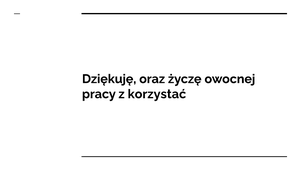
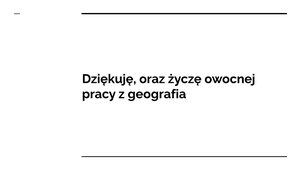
korzystać: korzystać -> geografia (157, 94)
